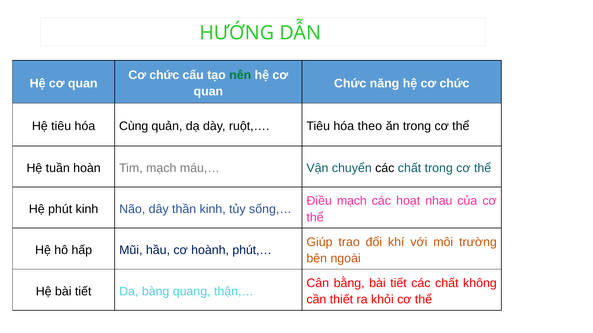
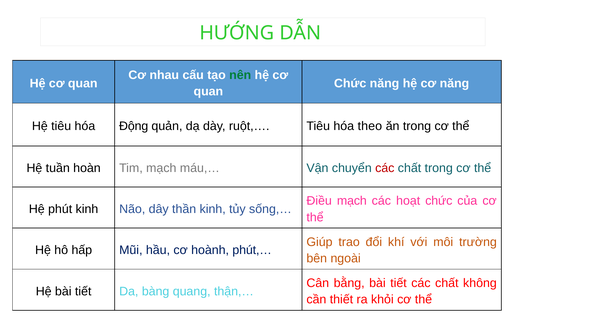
chức: chức -> nhau (164, 75)
hệ cơ chức: chức -> năng (454, 83)
Cùng: Cùng -> Động (134, 126)
các colour: black -> red (385, 168)
hoạt nhau: nhau -> chức (439, 201)
